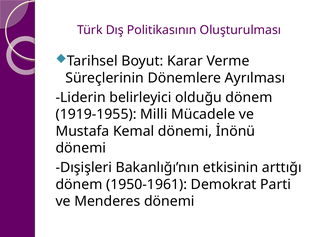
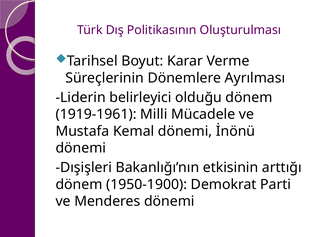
1919-1955: 1919-1955 -> 1919-1961 (96, 114)
1950-1961: 1950-1961 -> 1950-1900 (147, 184)
